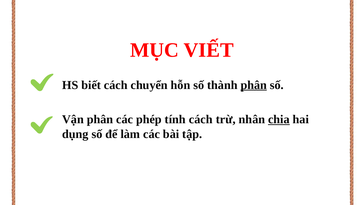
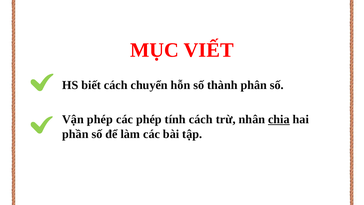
phân underline: present -> none (254, 85)
Vận phân: phân -> phép (100, 119)
dụng: dụng -> phần (75, 134)
